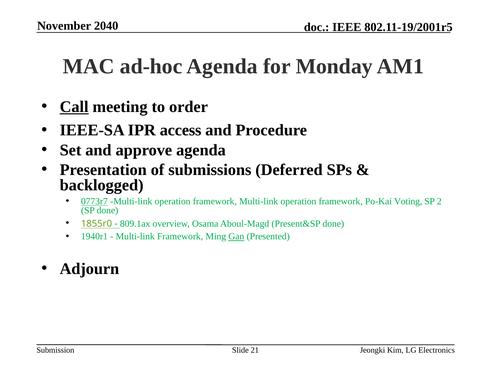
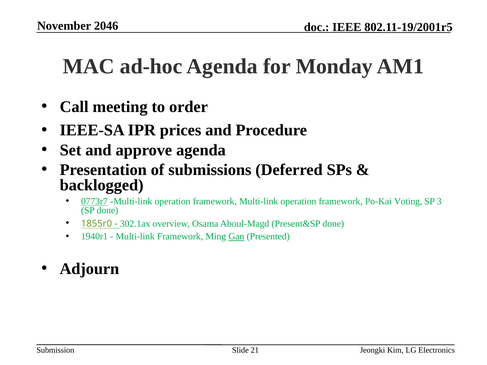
2040: 2040 -> 2046 (106, 26)
Call underline: present -> none (74, 107)
access: access -> prices (181, 130)
2: 2 -> 3 (439, 201)
809.1ax: 809.1ax -> 302.1ax (135, 224)
